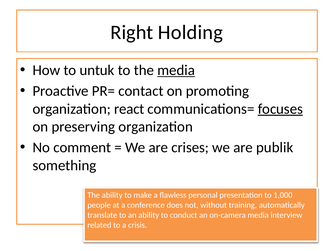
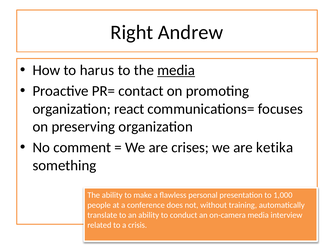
Holding: Holding -> Andrew (191, 32)
untuk: untuk -> harus (97, 70)
focuses underline: present -> none (280, 109)
publik: publik -> ketika (275, 147)
